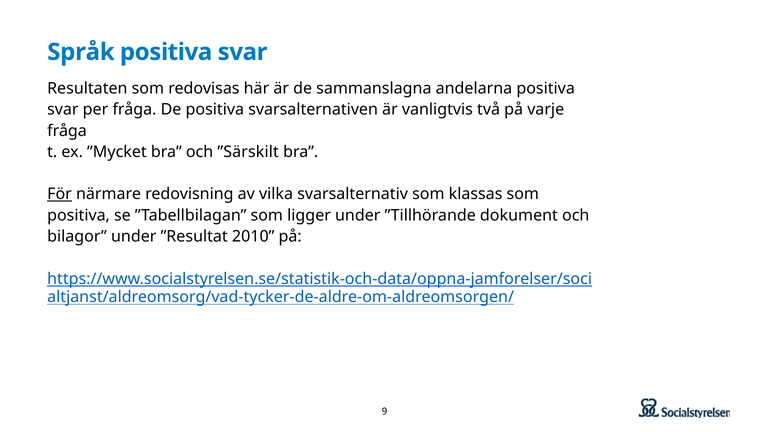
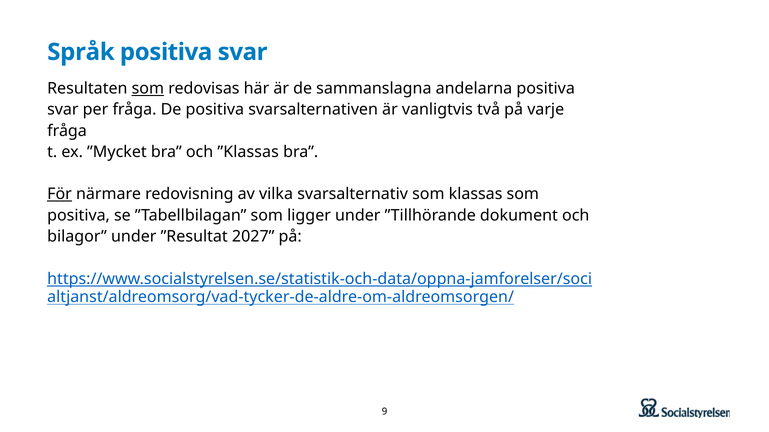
som underline: none -> present (148, 89)
”Särskilt: ”Särskilt -> ”Klassas (248, 152)
2010: 2010 -> 2027 (253, 237)
